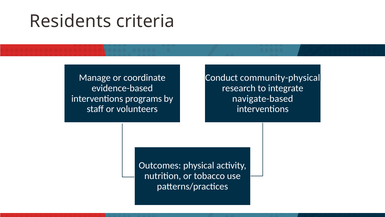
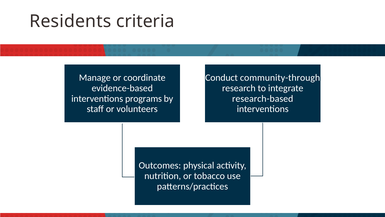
community-physical: community-physical -> community-through (280, 78)
navigate-based: navigate-based -> research-based (263, 98)
